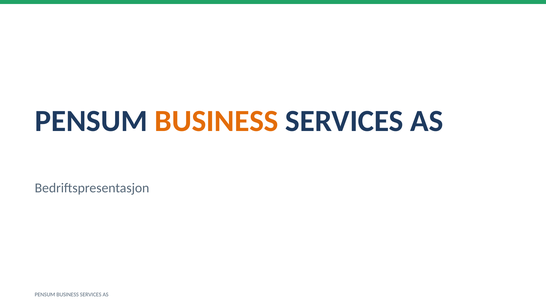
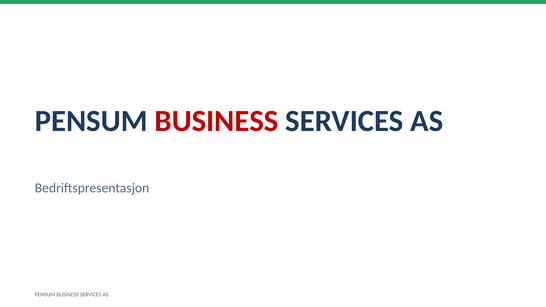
BUSINESS colour: orange -> red (216, 121)
